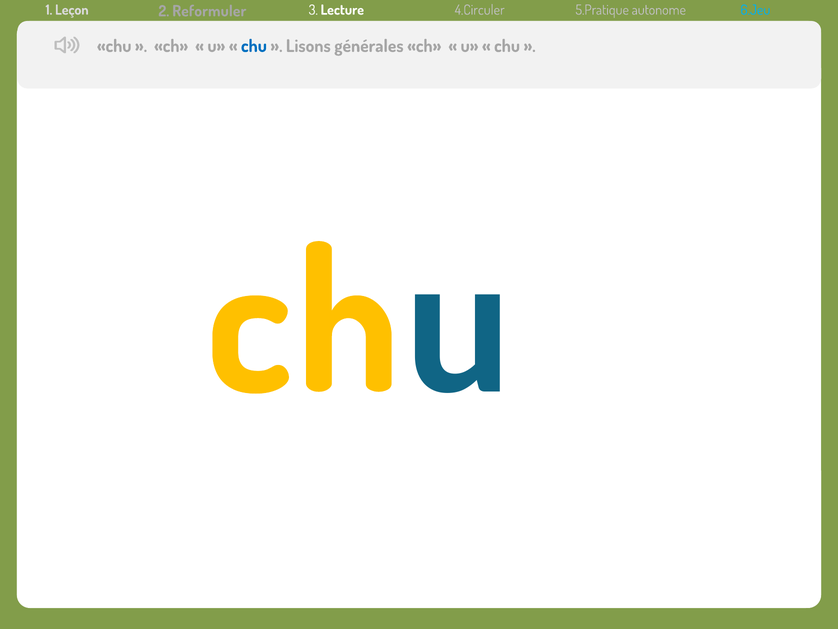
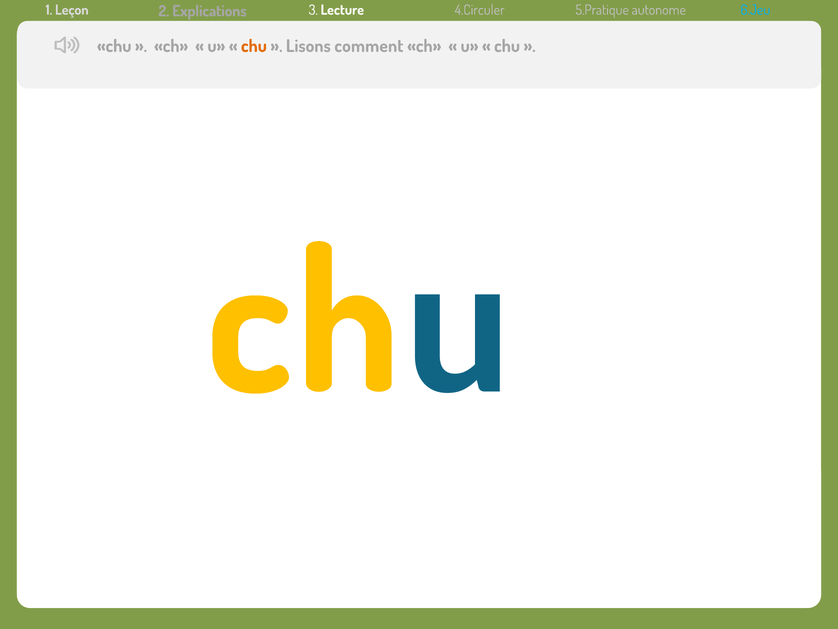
Reformuler: Reformuler -> Explications (209, 11)
chu colour: blue -> orange (254, 46)
générales: générales -> comment (369, 46)
